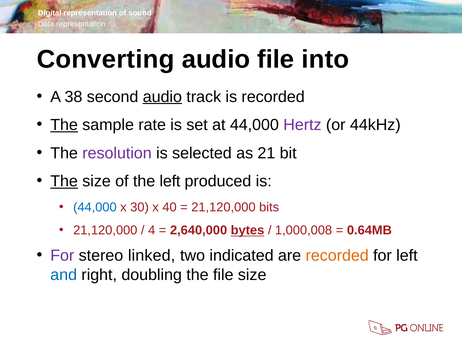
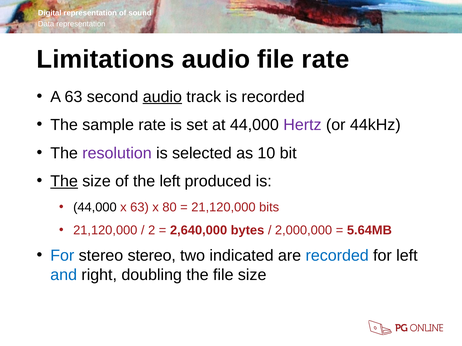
Converting: Converting -> Limitations (106, 59)
file into: into -> rate (325, 59)
A 38: 38 -> 63 (73, 97)
The underline: present -> none (64, 125)
21: 21 -> 10 (266, 153)
44,000 colour: blue -> black (95, 208)
x 30: 30 -> 63 (140, 208)
40: 40 -> 80 (170, 208)
4: 4 -> 2 (152, 231)
bytes underline: present -> none (247, 231)
1,000,008: 1,000,008 -> 2,000,000 (304, 231)
0.64MB: 0.64MB -> 5.64MB (369, 231)
For colour: purple -> blue (62, 256)
stereo linked: linked -> stereo (152, 256)
recorded colour: orange -> blue (337, 256)
